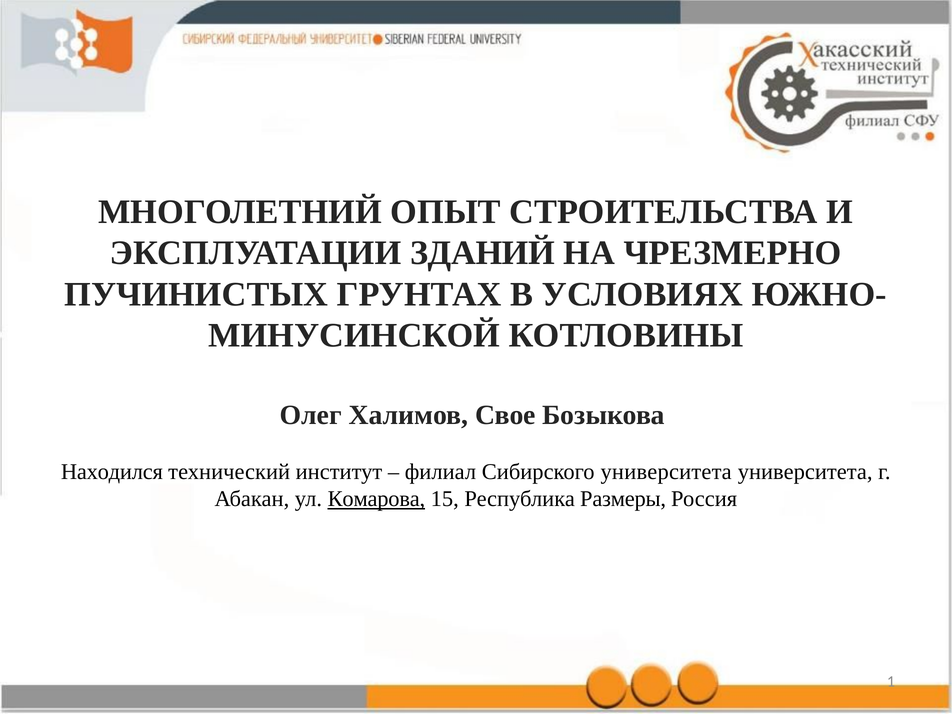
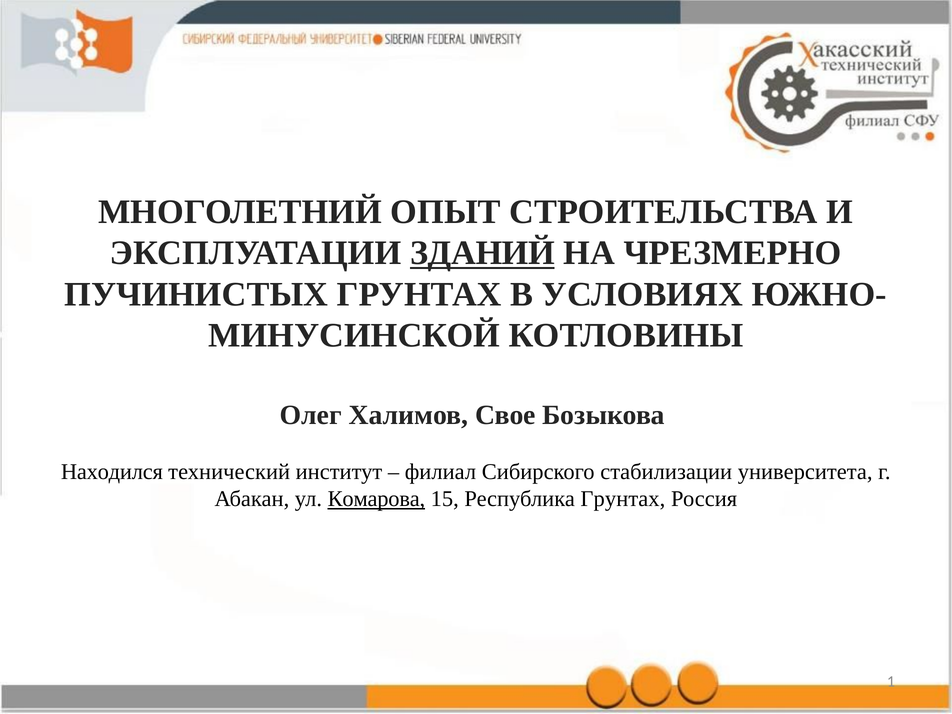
ЗДАНИЙ underline: none -> present (483, 253)
Сибирского университета: университета -> стабилизации (666, 472)
Республика Размеры: Размеры -> Грунтах (623, 499)
